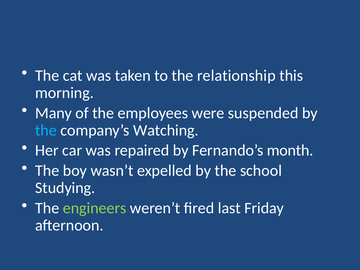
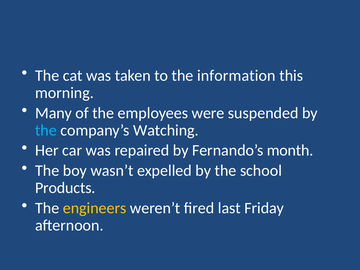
relationship: relationship -> information (236, 76)
Studying: Studying -> Products (65, 188)
engineers colour: light green -> yellow (95, 208)
